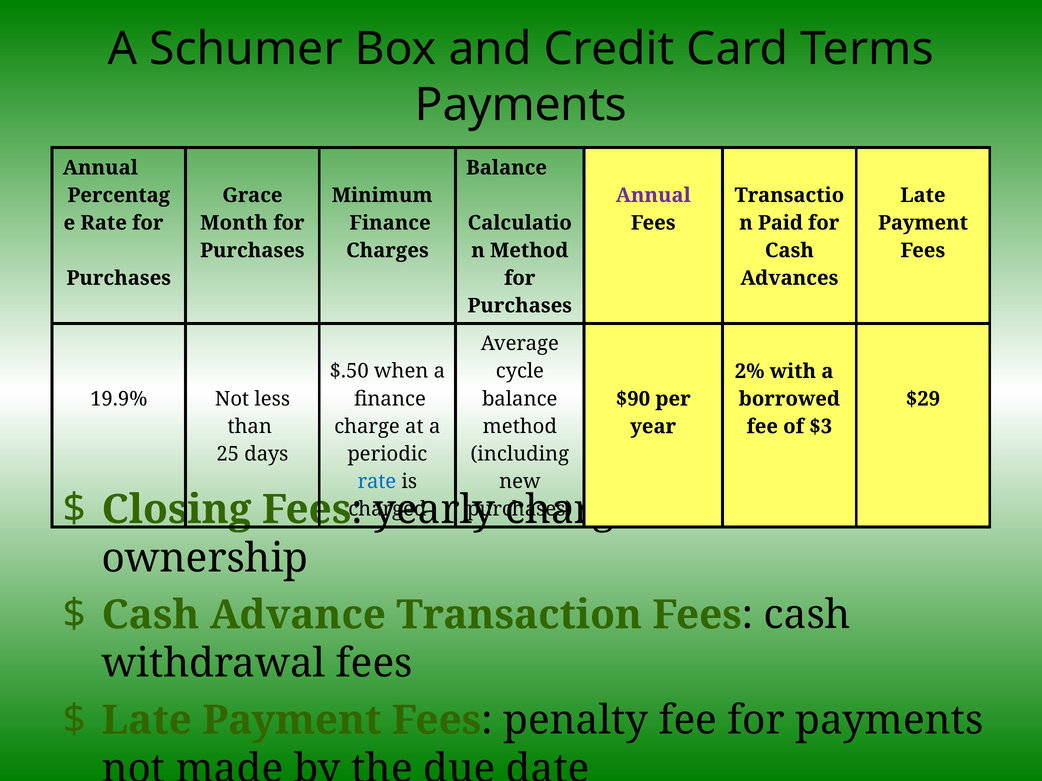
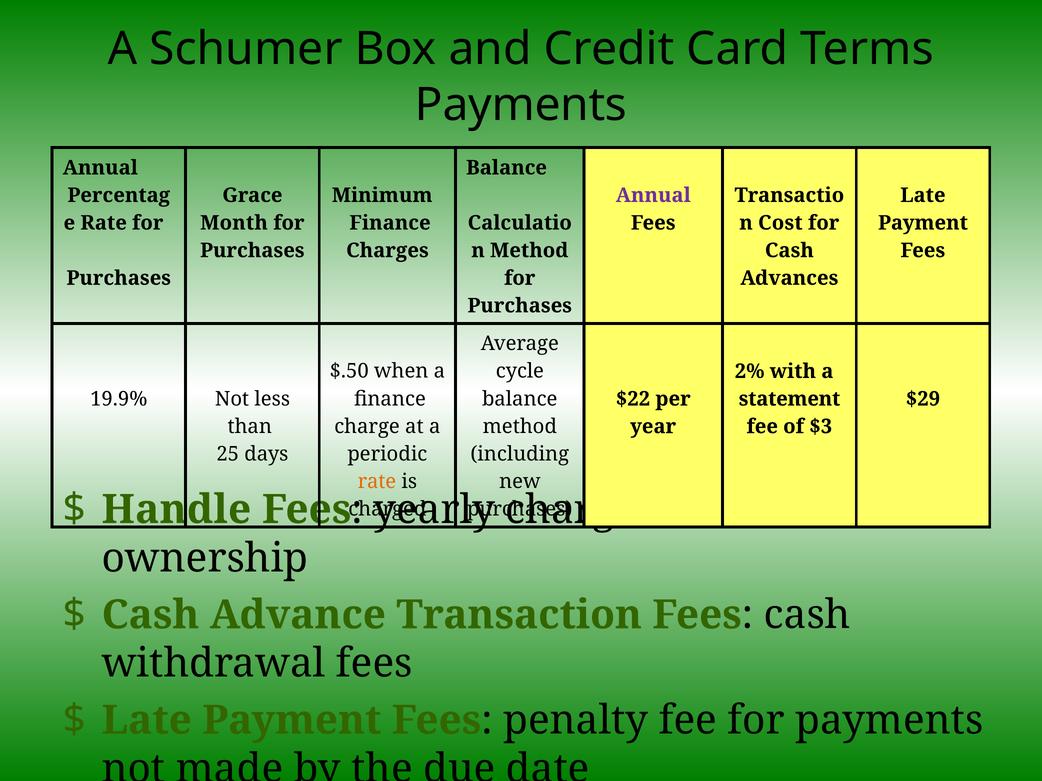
Paid: Paid -> Cost (780, 223)
$90: $90 -> $22 (633, 399)
borrowed: borrowed -> statement (789, 399)
rate colour: blue -> orange (377, 482)
Closing: Closing -> Handle (176, 510)
